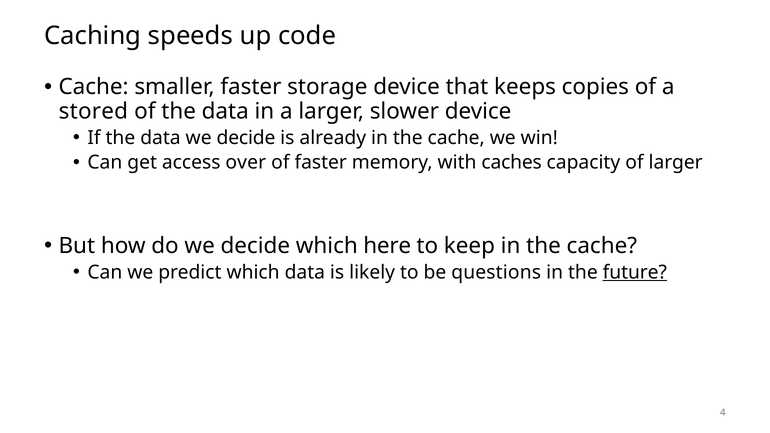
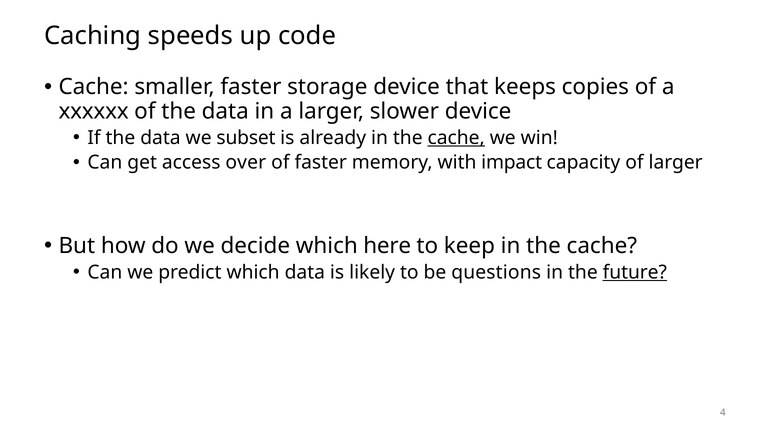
stored: stored -> xxxxxx (94, 111)
data we decide: decide -> subset (246, 138)
cache underline: none -> present (456, 138)
caches: caches -> impact (512, 163)
